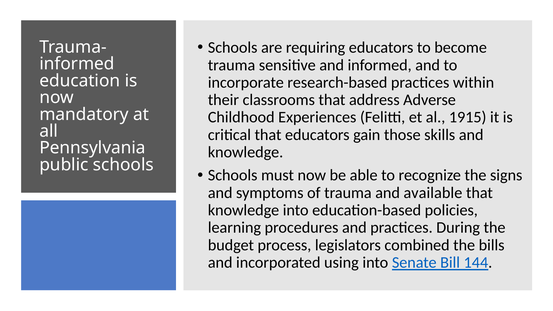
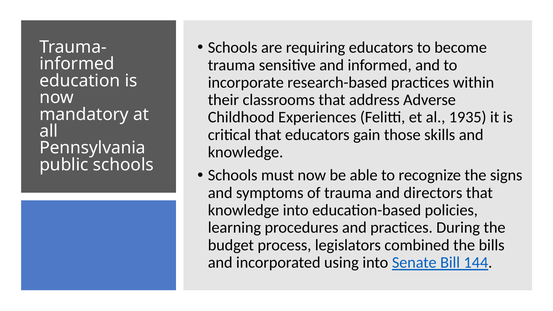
1915: 1915 -> 1935 (468, 117)
available: available -> directors (433, 193)
